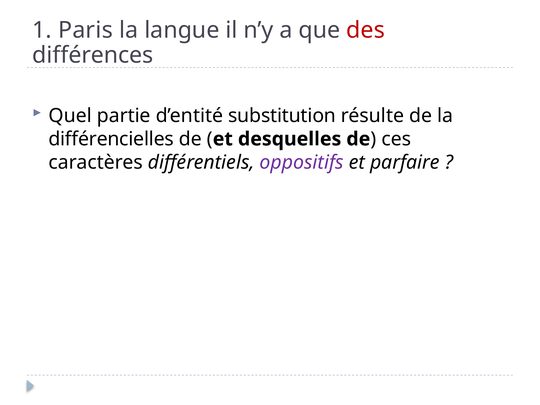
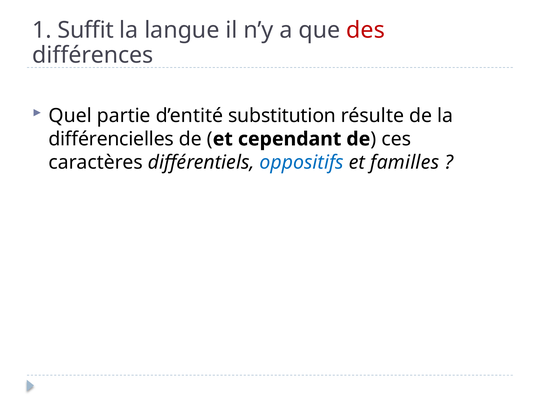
Paris: Paris -> Suffit (86, 30)
desquelles: desquelles -> cependant (290, 139)
oppositifs colour: purple -> blue (302, 162)
parfaire: parfaire -> familles (405, 162)
